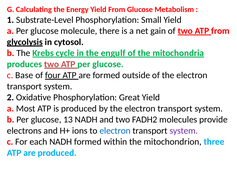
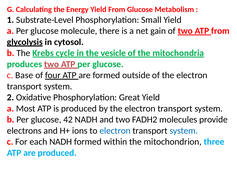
engulf: engulf -> vesicle (113, 53)
13: 13 -> 42 (68, 119)
system colour: purple -> blue (184, 130)
